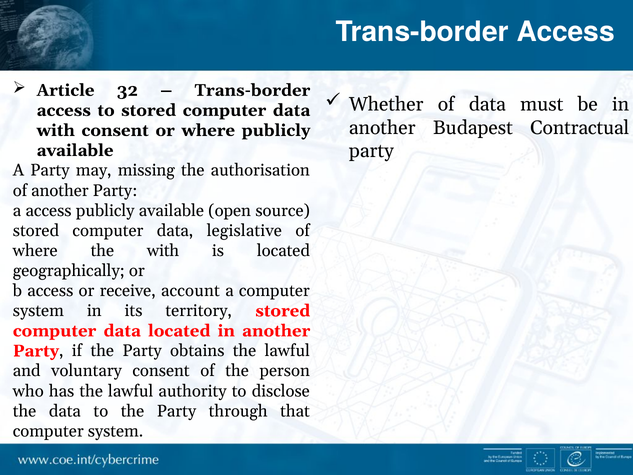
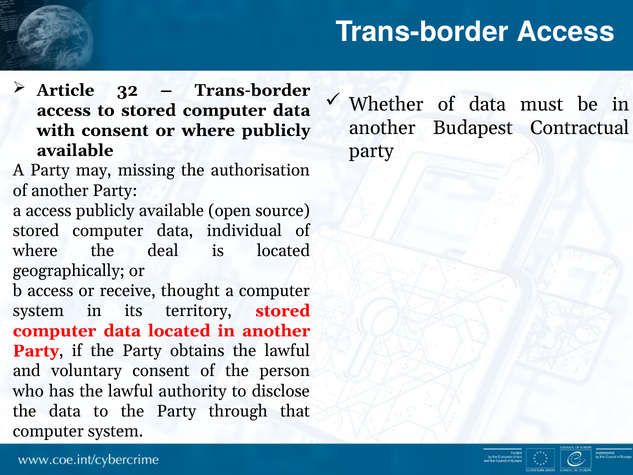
legislative: legislative -> individual (244, 230)
the with: with -> deal (163, 251)
account: account -> thought (190, 291)
